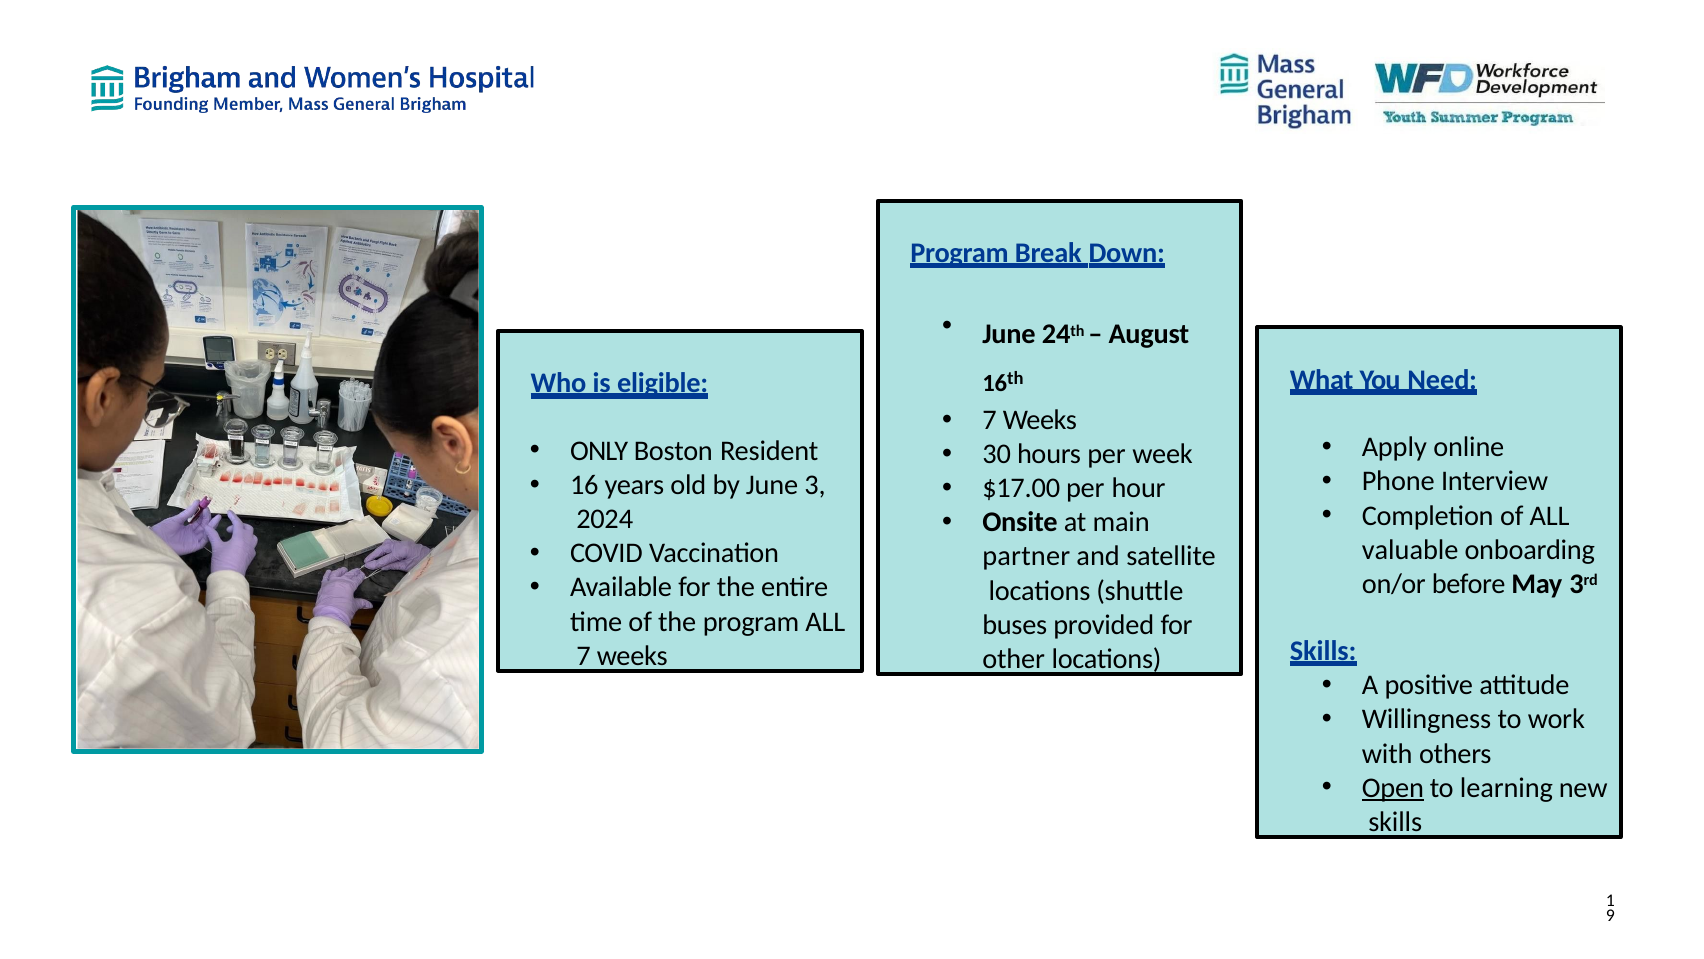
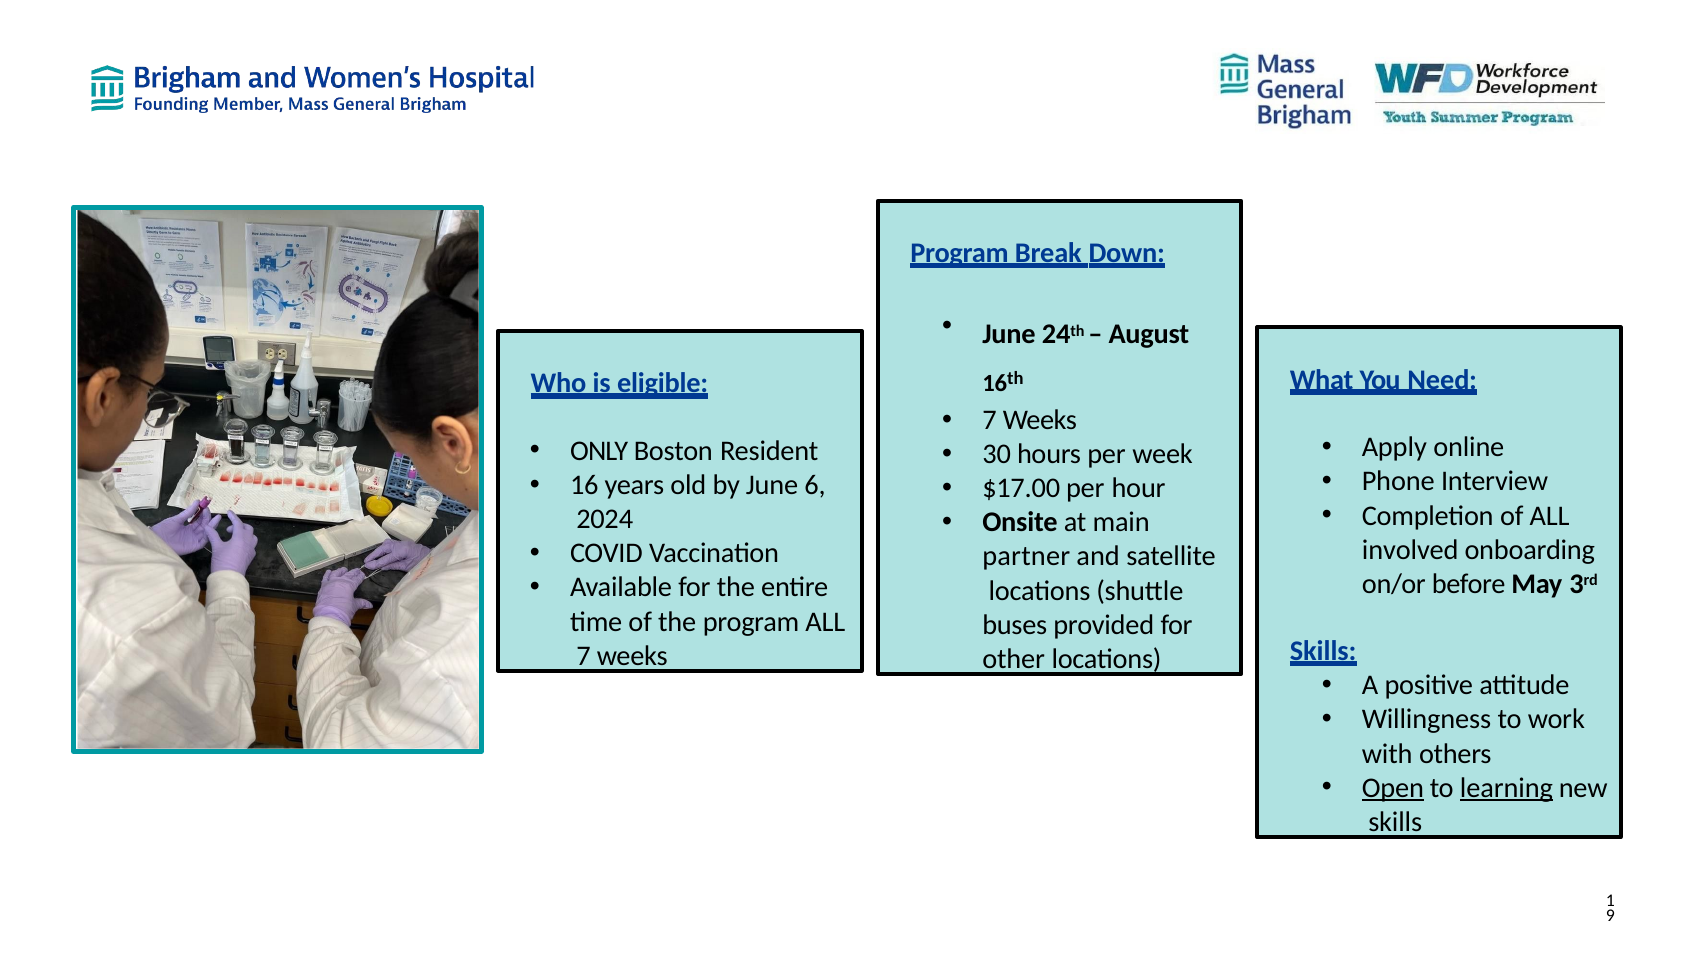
3: 3 -> 6 (815, 485)
valuable: valuable -> involved (1410, 549)
learning underline: none -> present (1506, 787)
